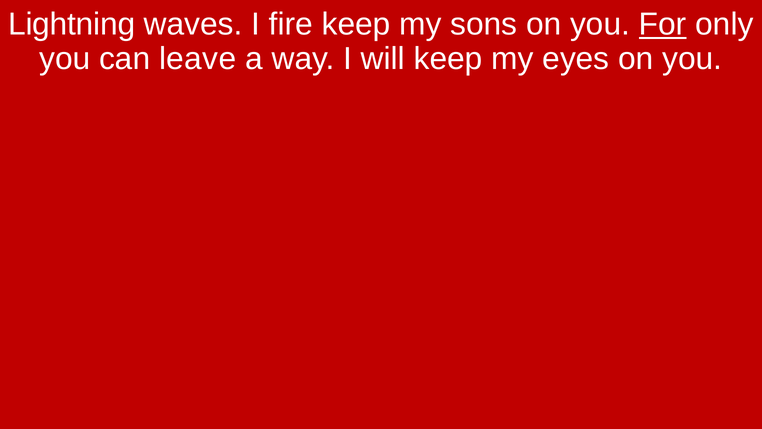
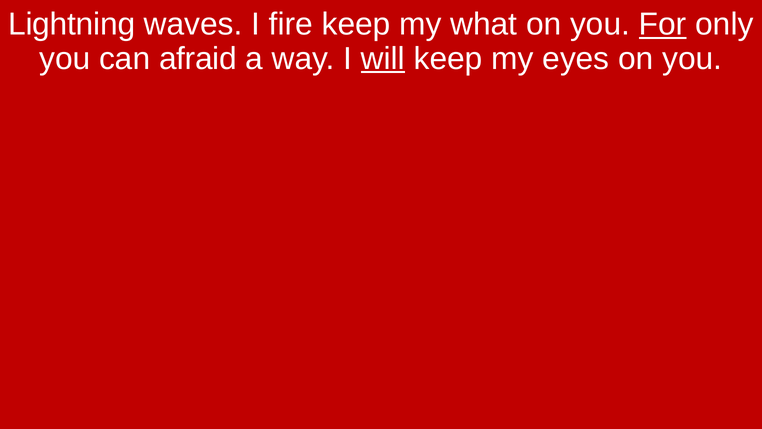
sons: sons -> what (484, 24)
leave: leave -> afraid (198, 58)
will underline: none -> present (383, 58)
